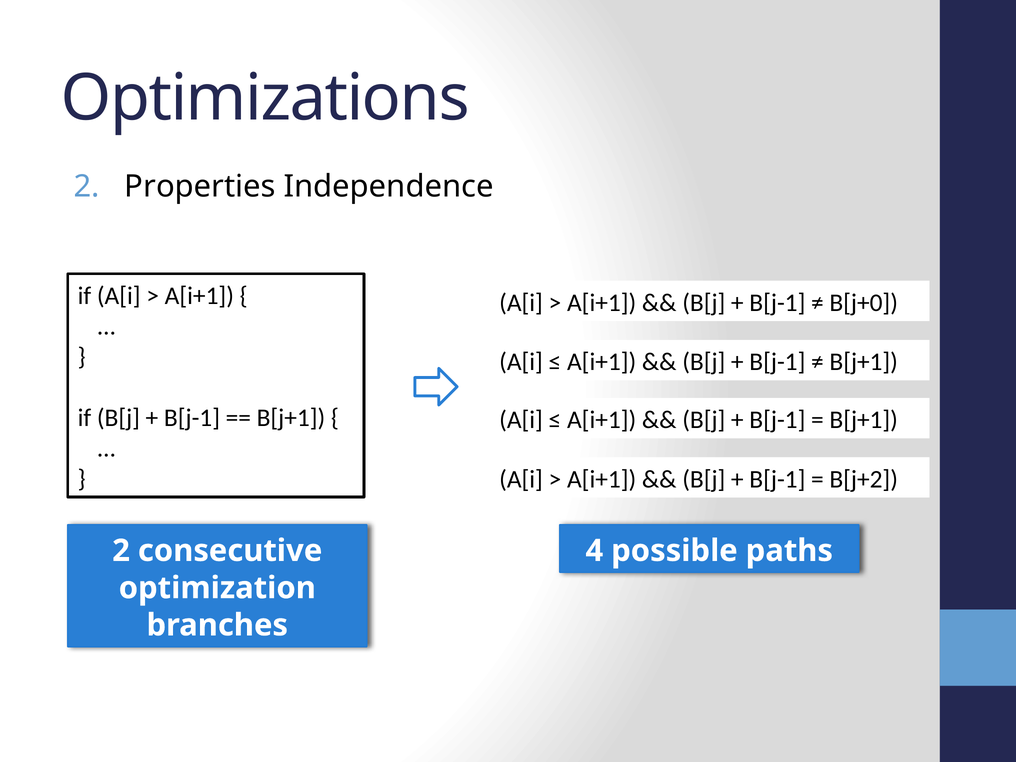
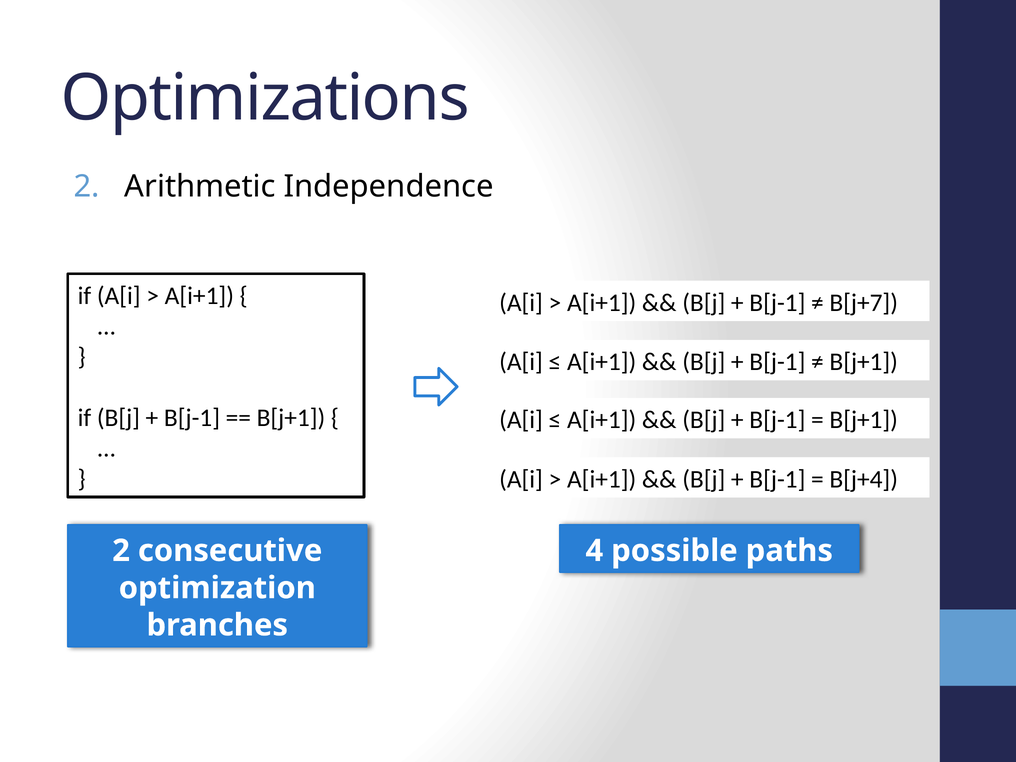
Properties: Properties -> Arithmetic (200, 187)
B[j+0: B[j+0 -> B[j+7 (864, 303)
B[j+2: B[j+2 -> B[j+4 (864, 479)
